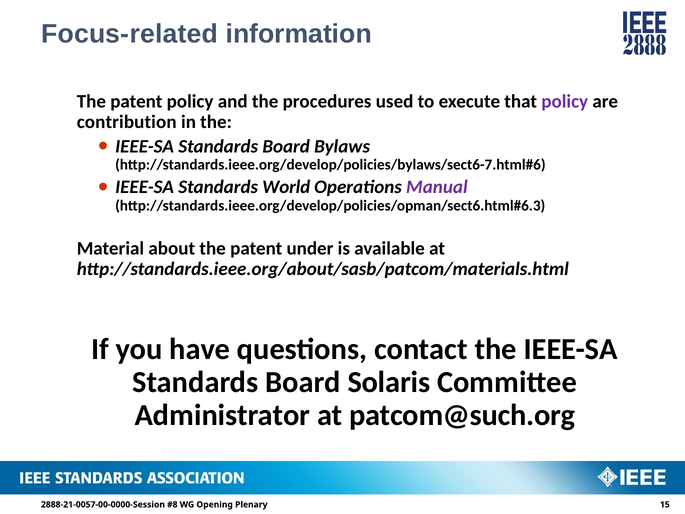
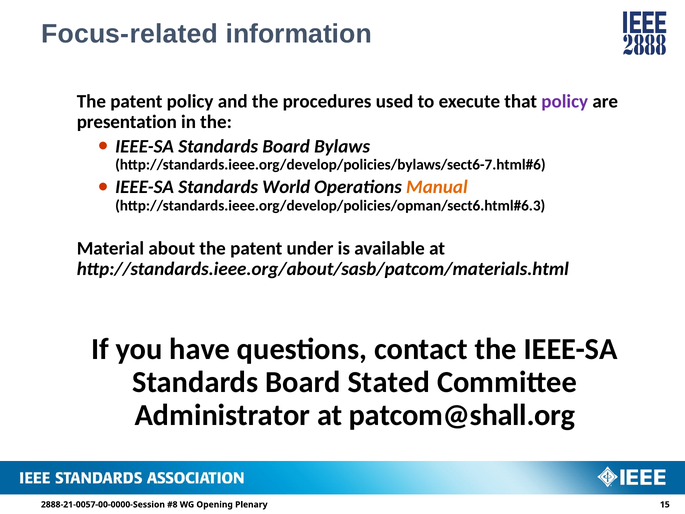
contribution: contribution -> presentation (127, 122)
Manual colour: purple -> orange (437, 187)
Solaris: Solaris -> Stated (389, 382)
patcom@such.org: patcom@such.org -> patcom@shall.org (462, 415)
